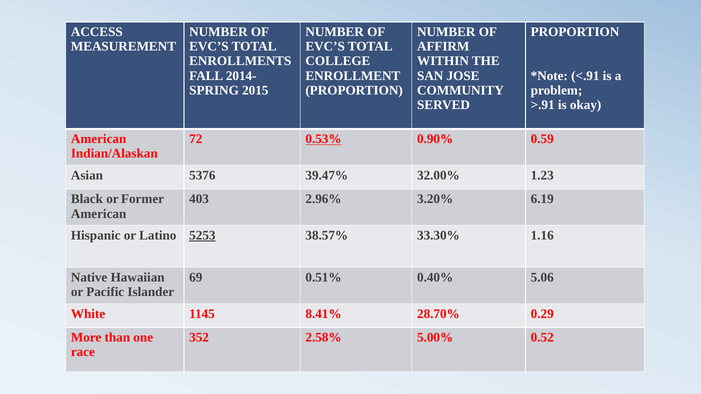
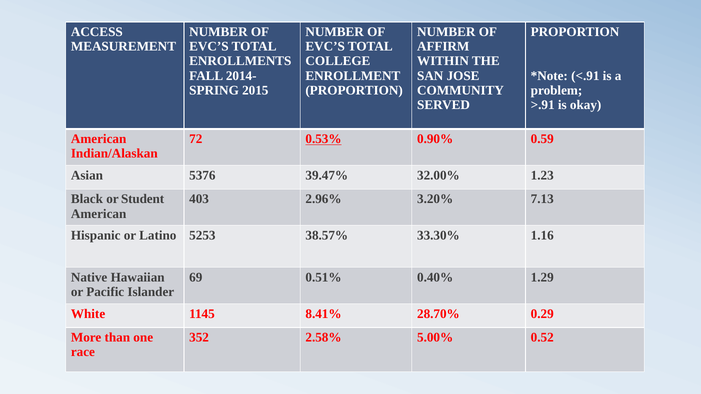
Former: Former -> Student (143, 199)
6.19: 6.19 -> 7.13 (542, 199)
5253 underline: present -> none (202, 236)
5.06: 5.06 -> 1.29 (542, 278)
